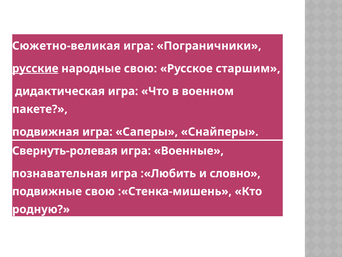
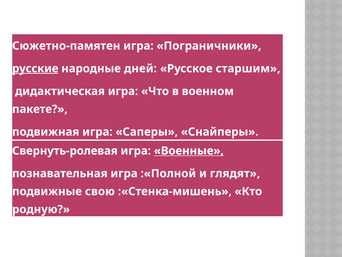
Сюжетно-великая: Сюжетно-великая -> Сюжетно-памятен (66, 46)
народные свою: свою -> дней (140, 68)
Военные underline: none -> present (189, 151)
:«Любить: :«Любить -> :«Полной (168, 173)
словно: словно -> глядят (235, 173)
